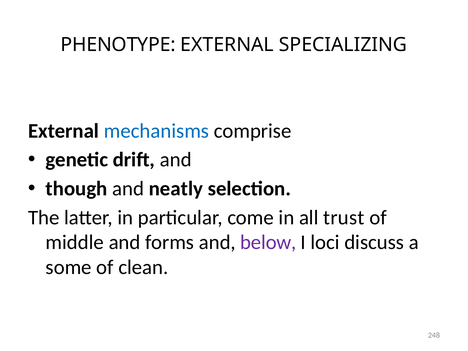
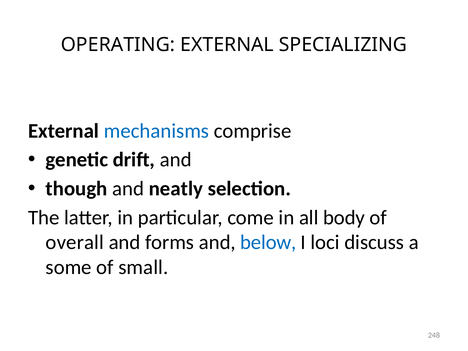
PHENOTYPE: PHENOTYPE -> OPERATING (118, 45)
trust: trust -> body (344, 217)
middle: middle -> overall (75, 242)
below colour: purple -> blue (268, 242)
clean: clean -> small (143, 267)
